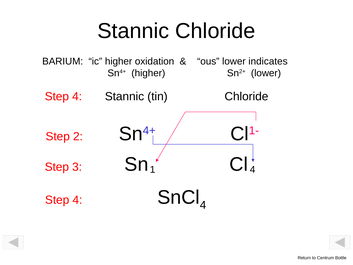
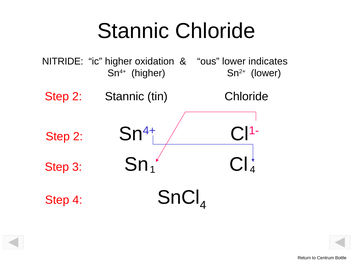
BARIUM: BARIUM -> NITRIDE (63, 61)
4: 4 -> 2 (77, 96)
